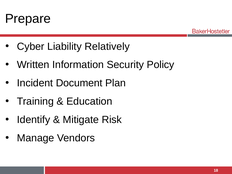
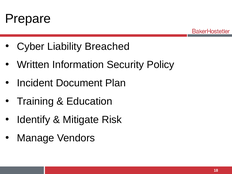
Relatively: Relatively -> Breached (107, 46)
